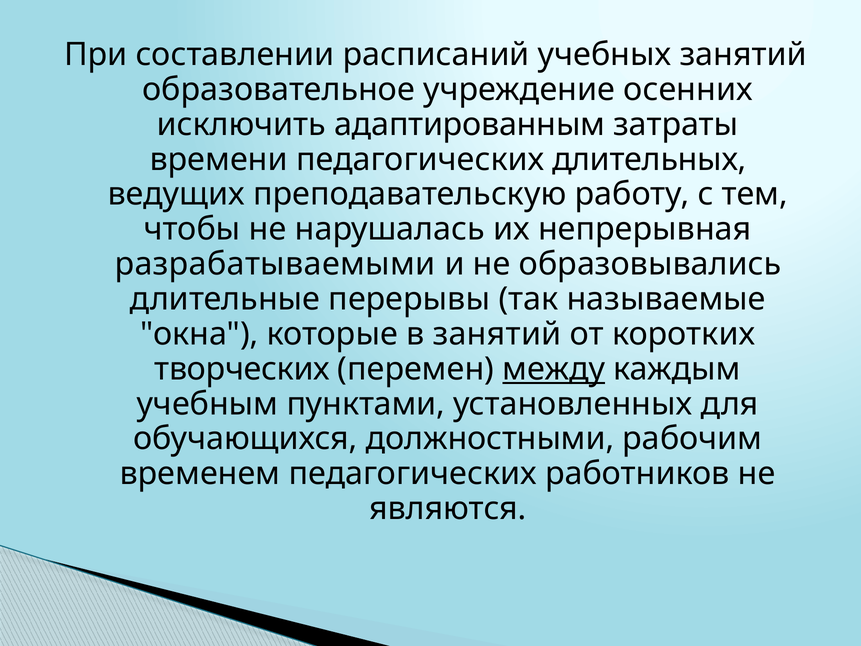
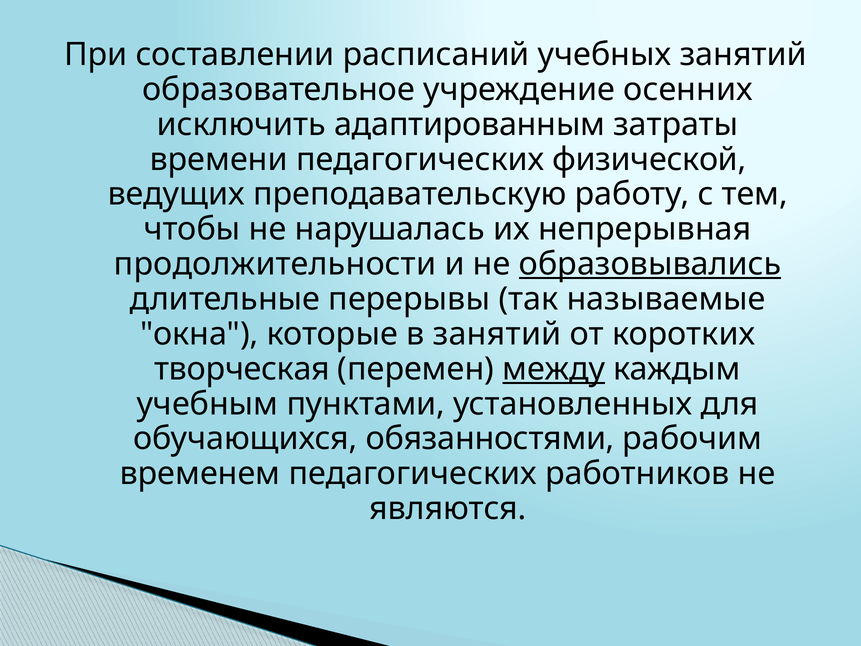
длительных: длительных -> физической (649, 159)
разрабатываемыми: разрабатываемыми -> продолжительности (275, 264)
образовывались underline: none -> present (650, 264)
творческих: творческих -> творческая (242, 369)
должностными: должностными -> обязанностями (490, 439)
